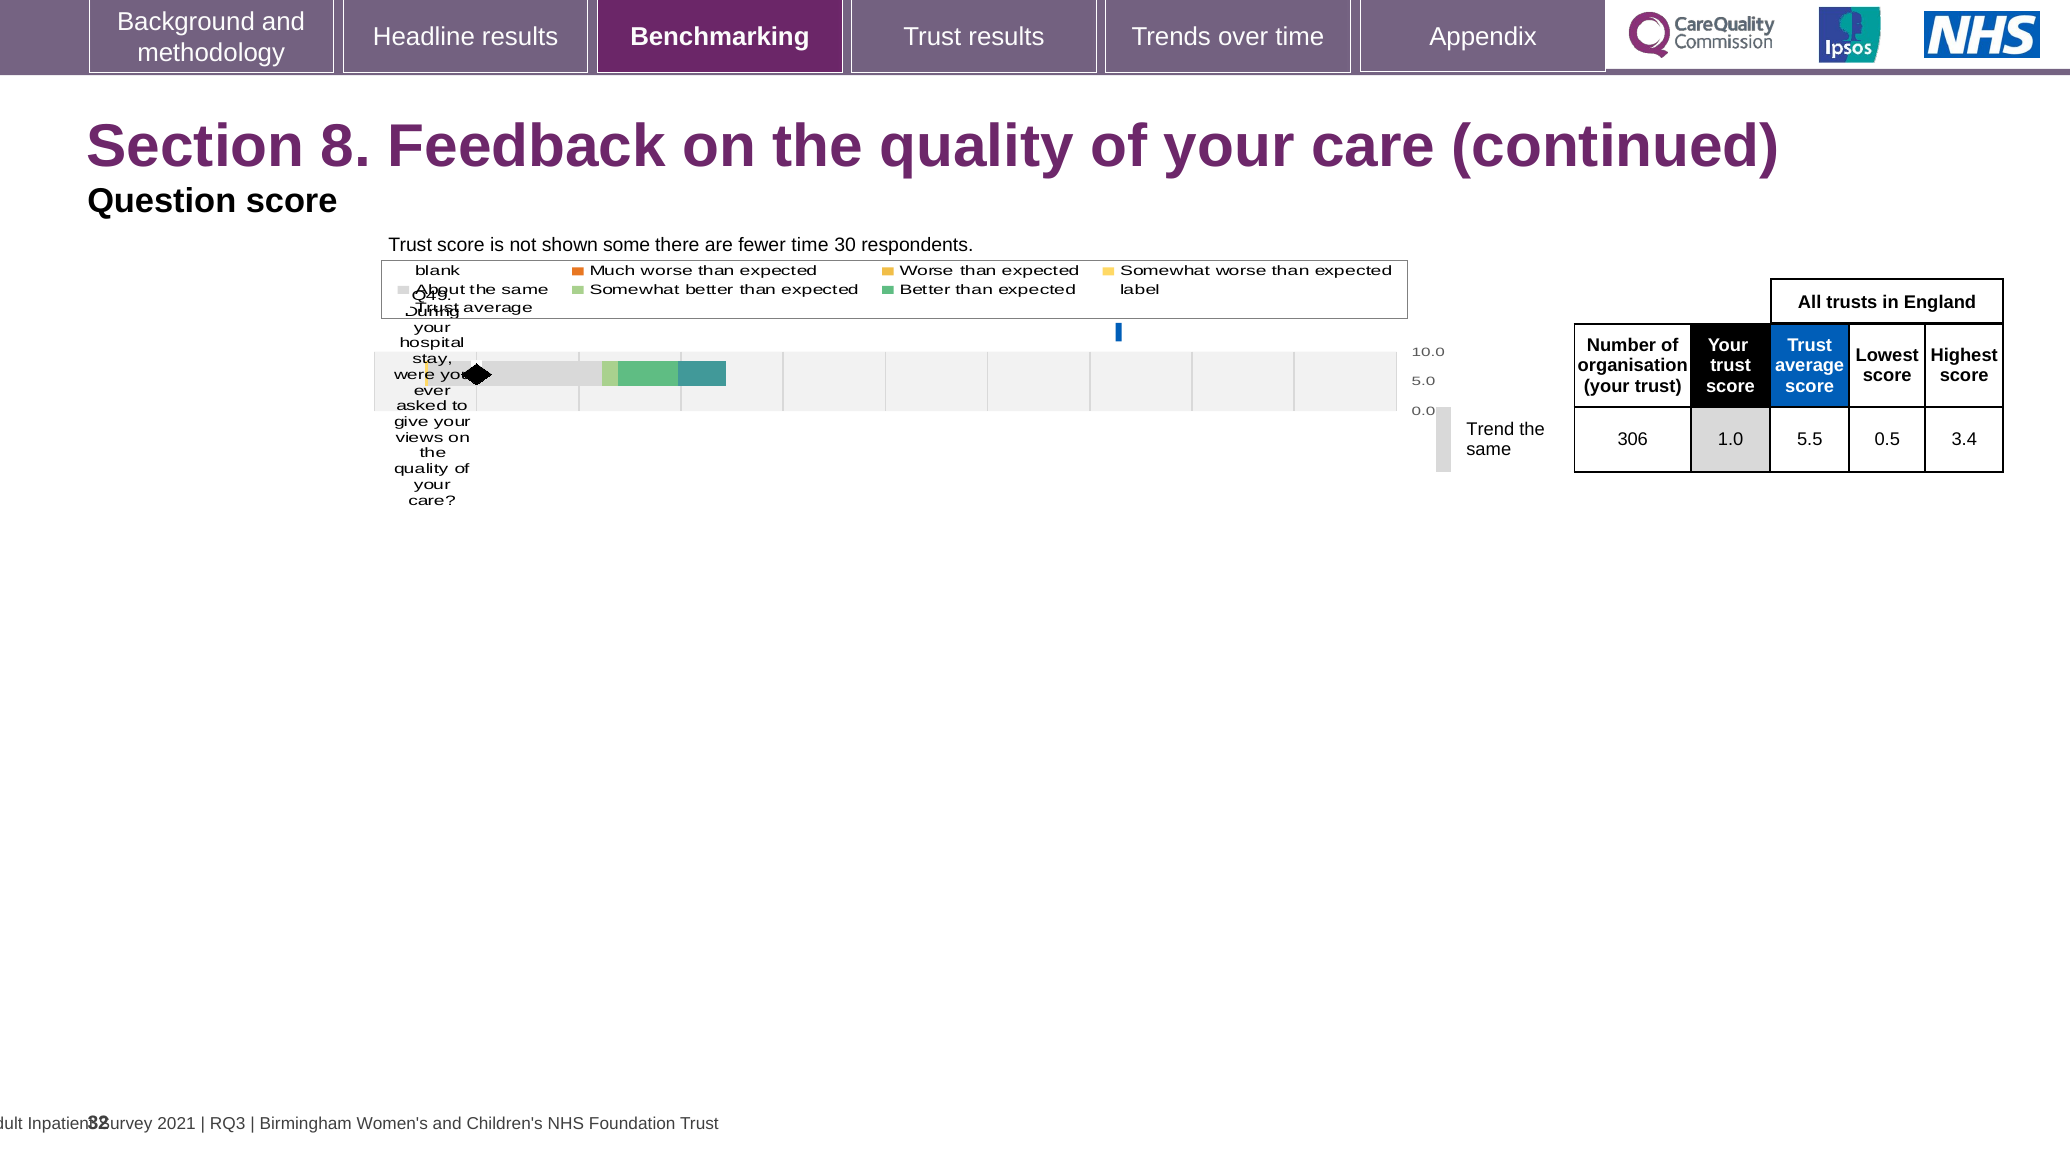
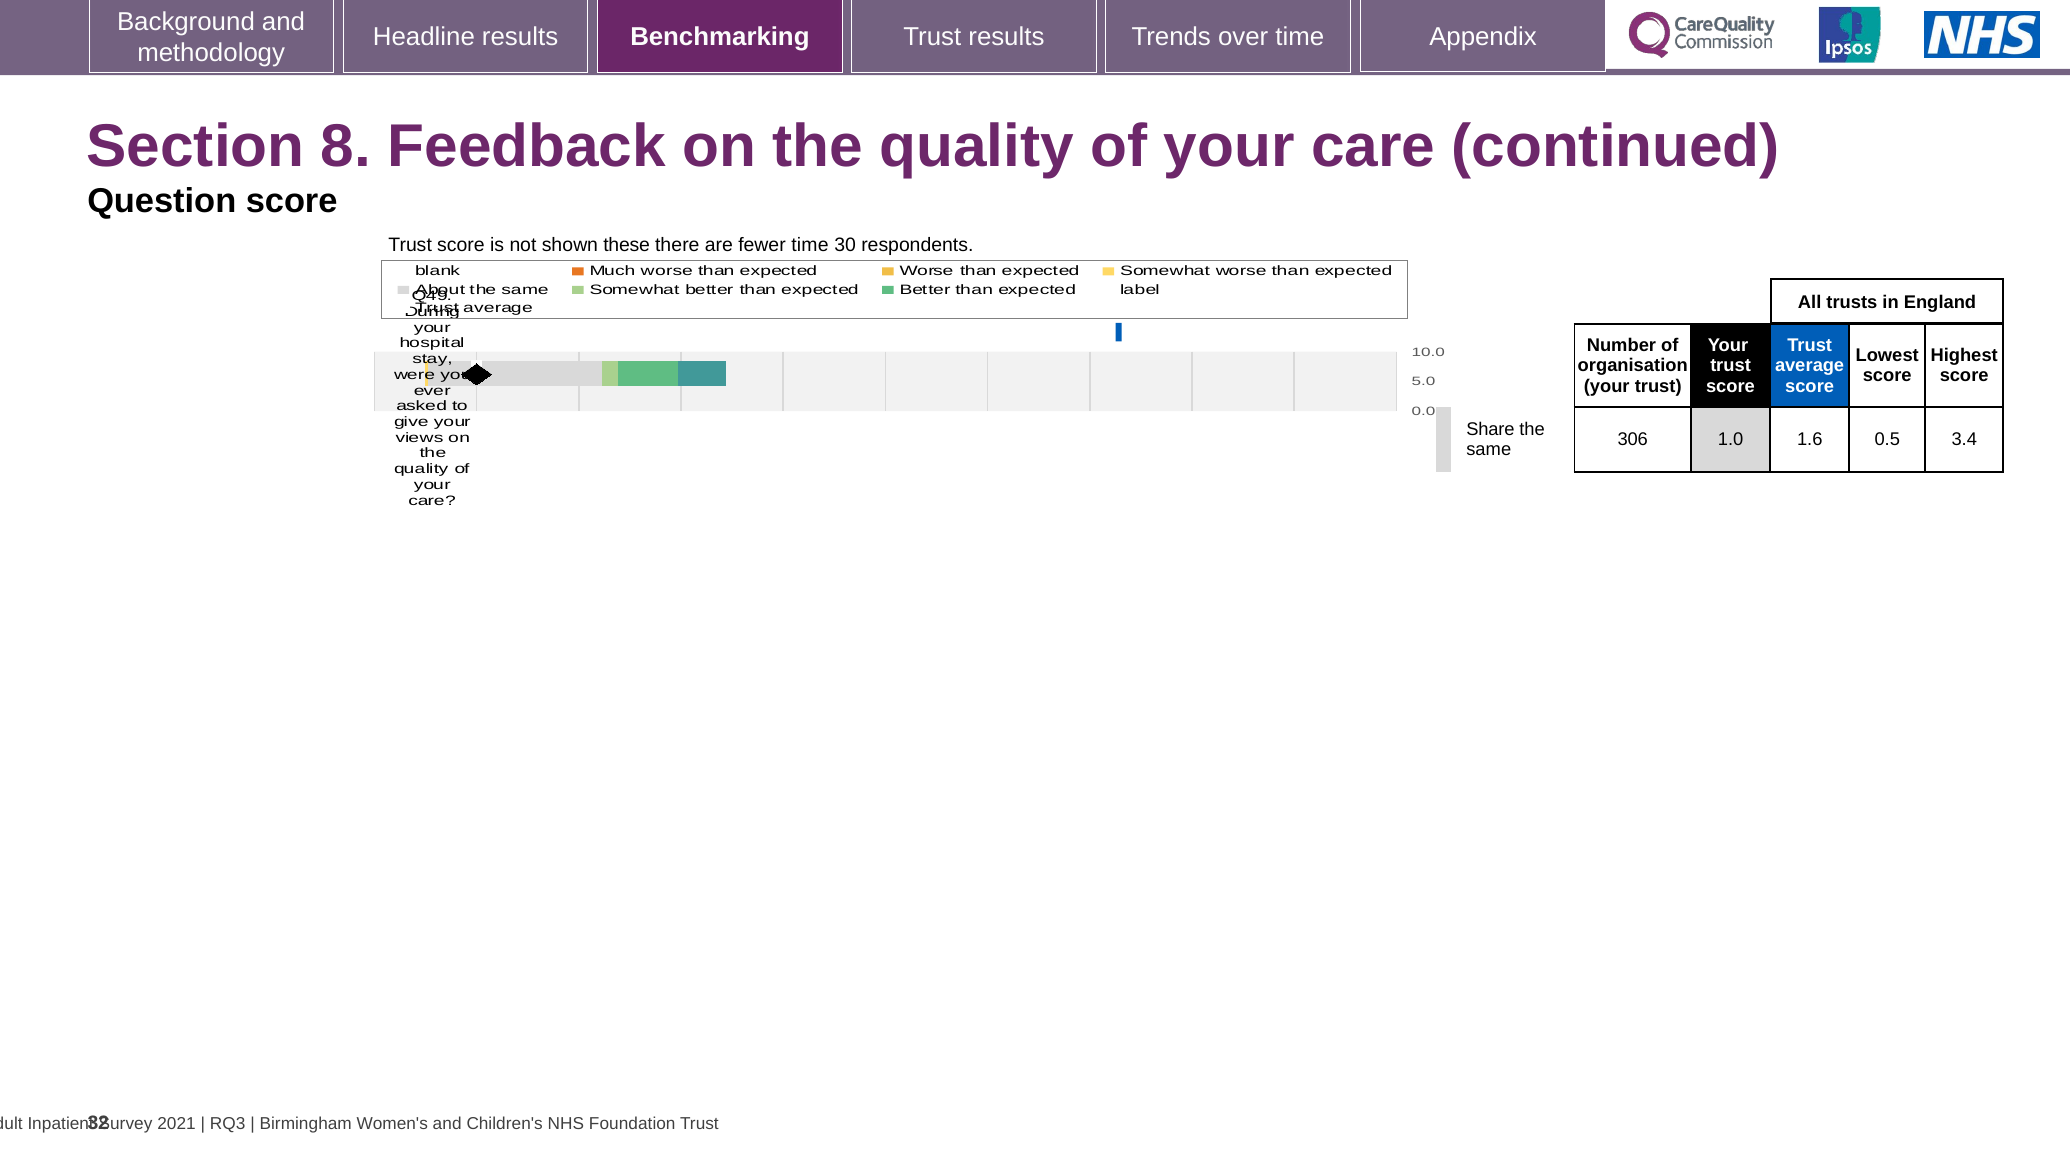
some: some -> these (627, 245)
Trend: Trend -> Share (1490, 430)
5.5: 5.5 -> 1.6 (1810, 440)
